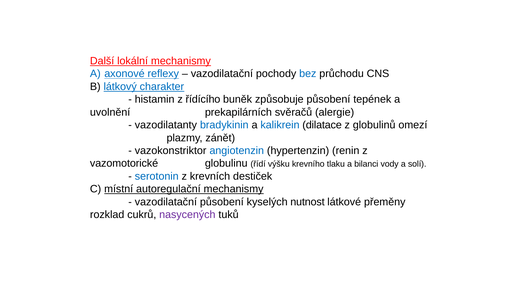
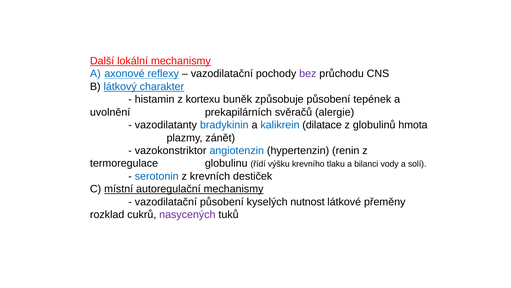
bez colour: blue -> purple (308, 74)
řídícího: řídícího -> kortexu (203, 99)
omezí: omezí -> hmota (413, 125)
vazomotorické: vazomotorické -> termoregulace (124, 163)
